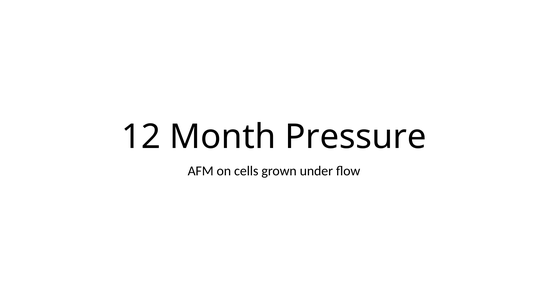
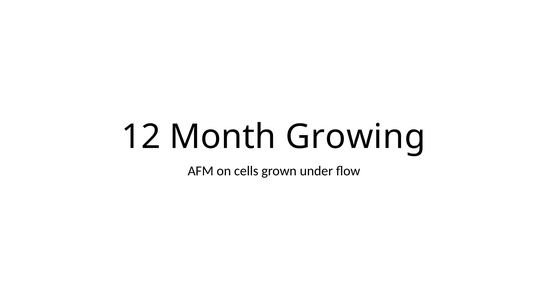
Pressure: Pressure -> Growing (355, 137)
